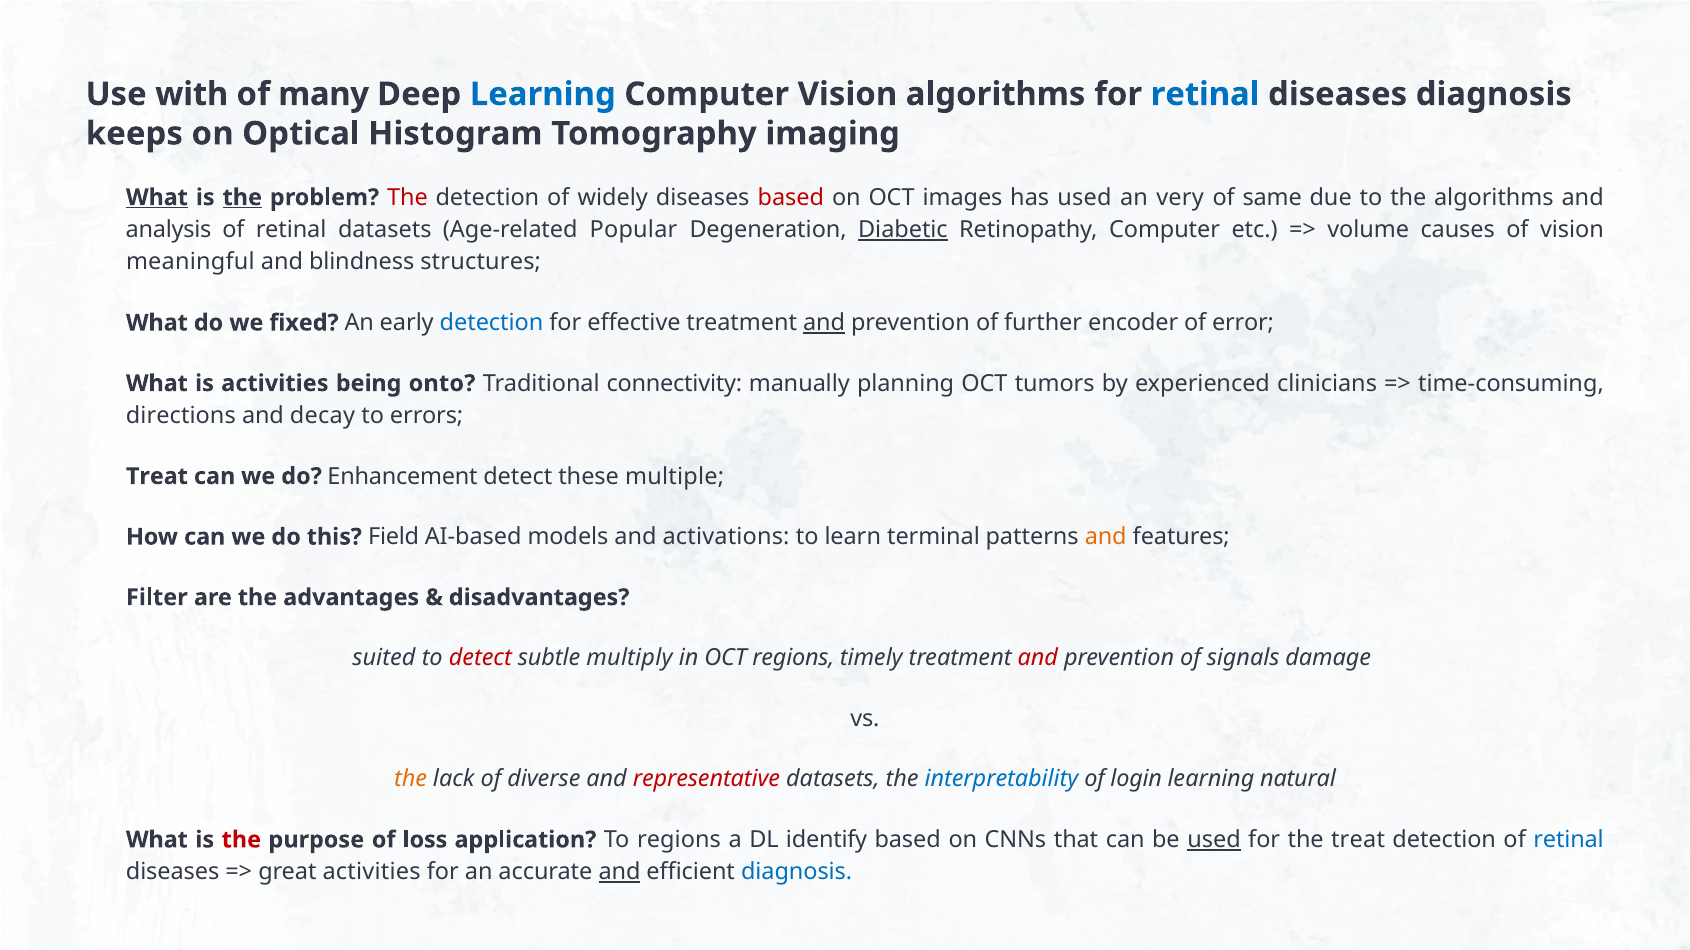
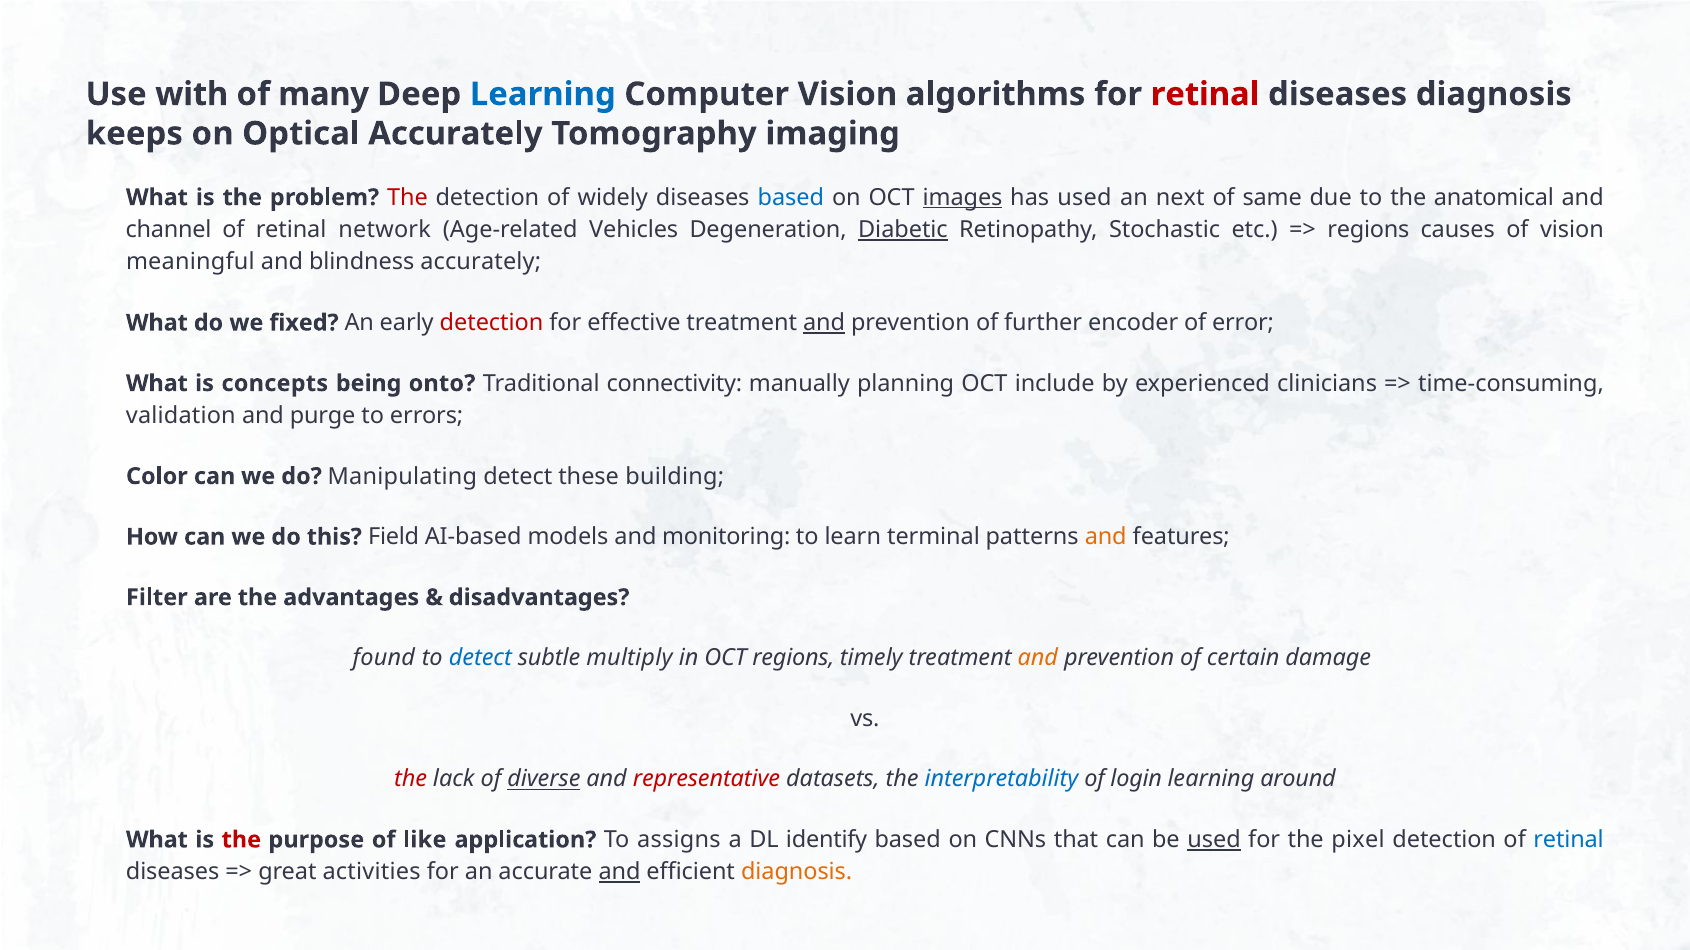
retinal colour: blue -> red (1205, 94)
Optical Histogram: Histogram -> Accurately (455, 134)
What underline: present -> none (157, 198)
the underline: present -> none (242, 198)
based colour: red -> blue (791, 198)
images underline: none -> present (963, 198)
very: very -> next (1180, 198)
the algorithms: algorithms -> anatomical (1494, 198)
analysis: analysis -> channel (169, 230)
retinal datasets: datasets -> network (385, 230)
Popular: Popular -> Vehicles (634, 230)
Retinopathy Computer: Computer -> Stochastic (1165, 230)
volume: volume -> regions (1368, 230)
blindness structures: structures -> accurately (481, 262)
detection colour: blue -> red (492, 323)
is activities: activities -> concepts (275, 384)
tumors: tumors -> include (1055, 384)
directions: directions -> validation (181, 416)
decay: decay -> purge (323, 416)
Treat: Treat -> Color (157, 477)
Enhancement: Enhancement -> Manipulating (402, 477)
multiple: multiple -> building (675, 477)
activations: activations -> monitoring (726, 537)
suited: suited -> found (384, 658)
detect colour: red -> blue (480, 658)
and colour: red -> orange (1038, 658)
signals: signals -> certain (1243, 658)
the colour: orange -> red (411, 780)
diverse underline: none -> present (544, 780)
natural: natural -> around (1298, 780)
loss: loss -> like (425, 840)
To regions: regions -> assigns (679, 840)
the treat: treat -> pixel (1358, 840)
diagnosis colour: blue -> orange (797, 873)
